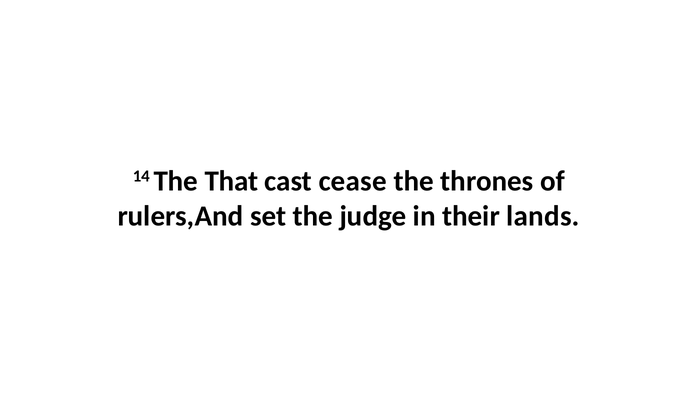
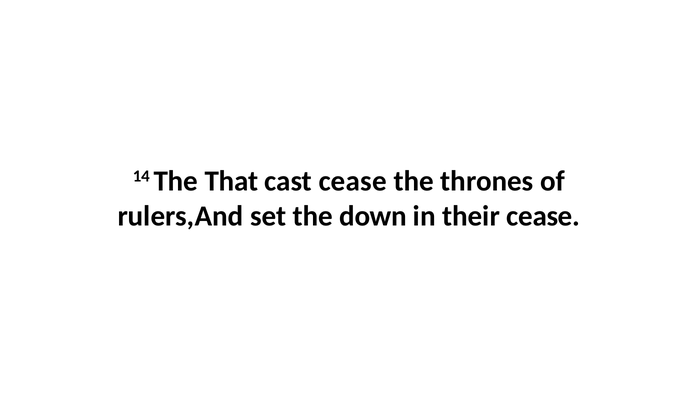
judge: judge -> down (373, 216)
their lands: lands -> cease (543, 216)
